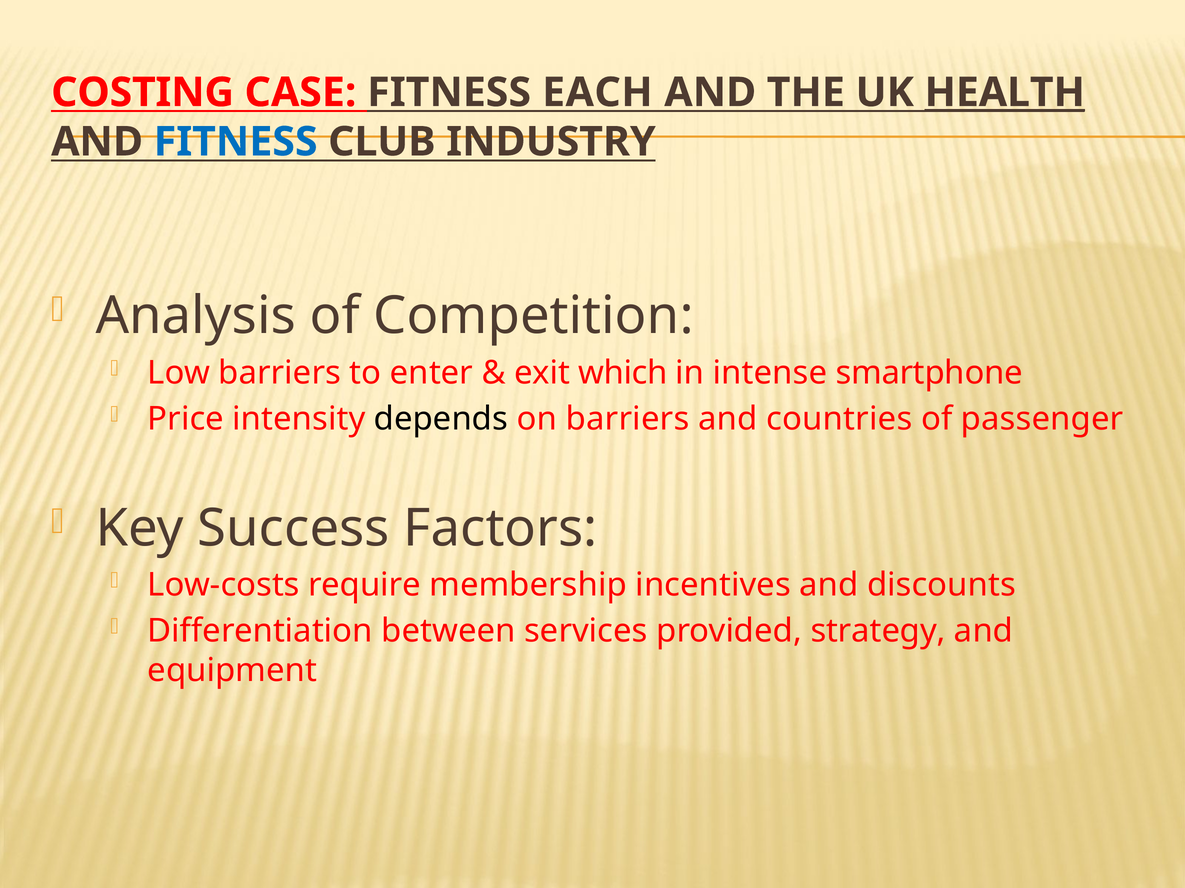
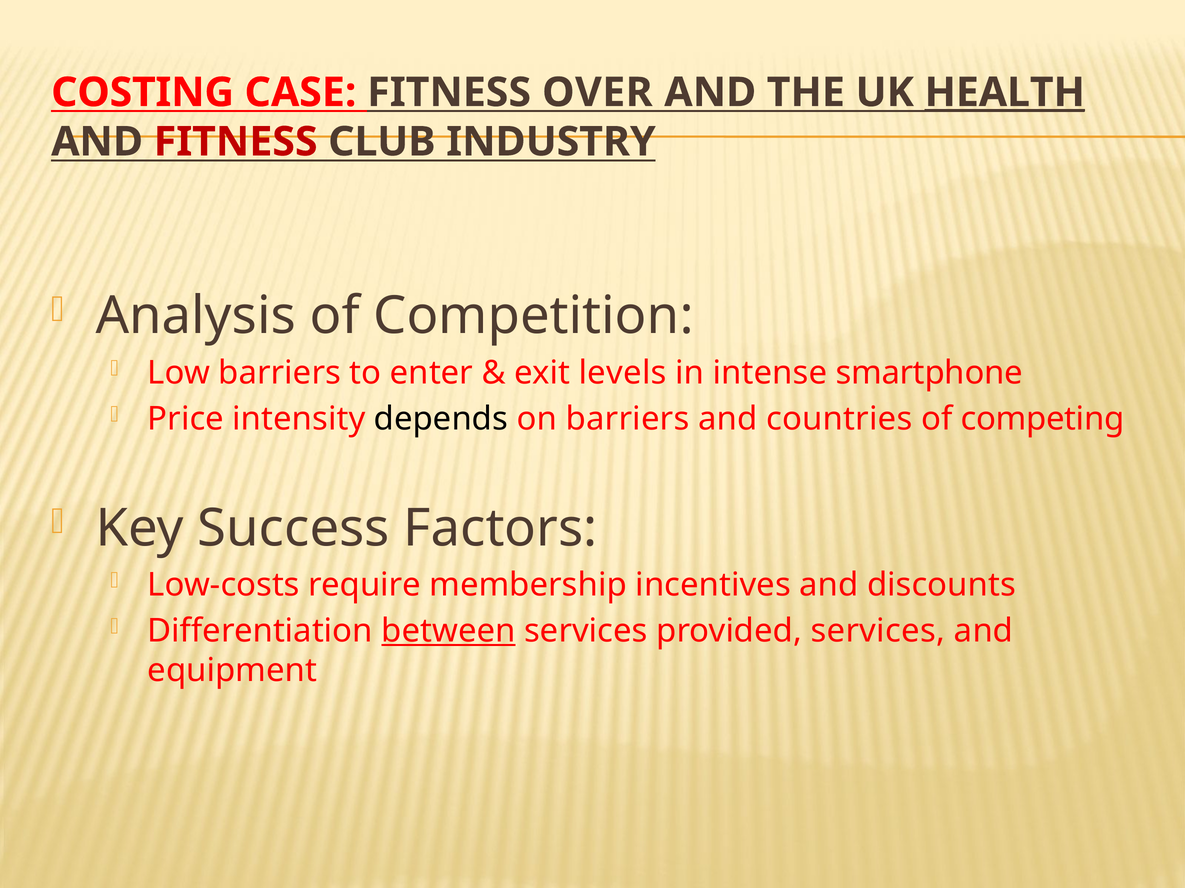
EACH: EACH -> OVER (597, 93)
FITNESS colour: blue -> red (236, 142)
which: which -> levels (623, 373)
passenger: passenger -> competing (1042, 419)
between underline: none -> present (449, 631)
provided strategy: strategy -> services (878, 631)
